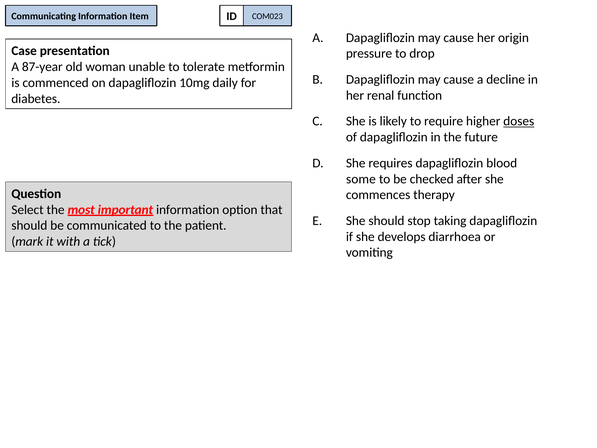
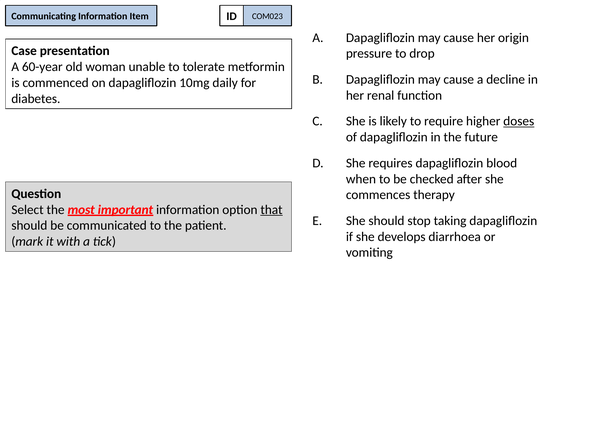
87-year: 87-year -> 60-year (42, 67)
some: some -> when (361, 179)
that underline: none -> present (272, 210)
